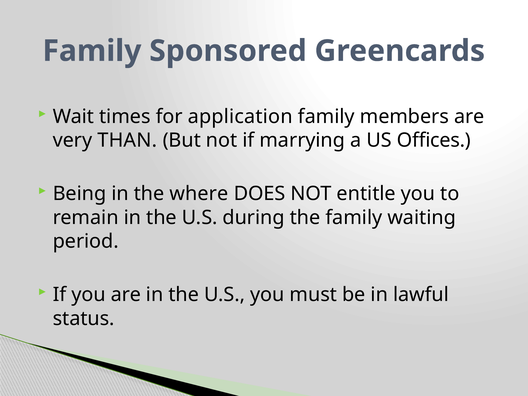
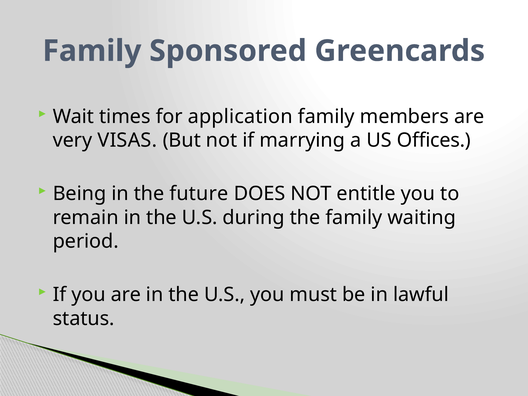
THAN: THAN -> VISAS (127, 140)
where: where -> future (199, 194)
